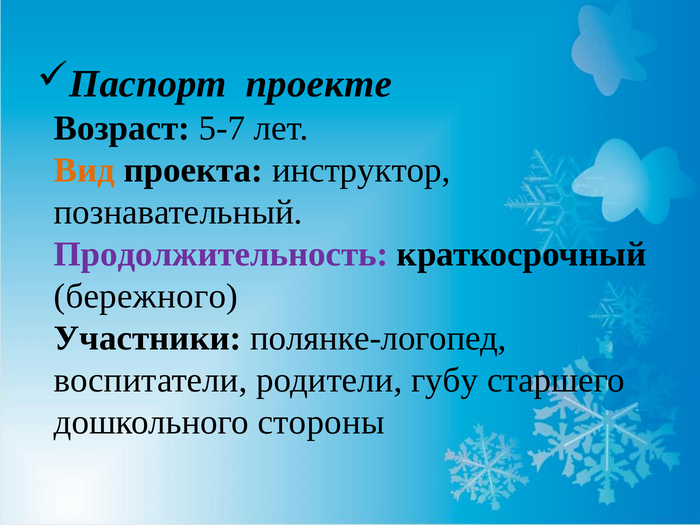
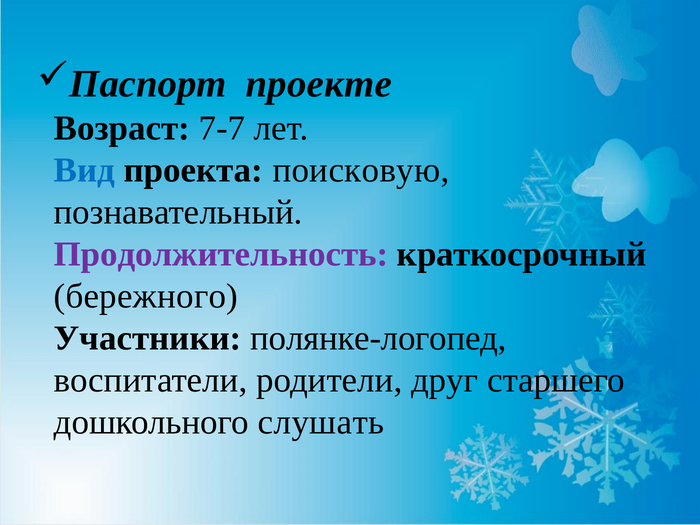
5-7: 5-7 -> 7-7 (222, 128)
Вид colour: orange -> blue (84, 170)
инструктор: инструктор -> поисковую (361, 170)
губу: губу -> друг (445, 380)
стороны: стороны -> слушать (321, 422)
